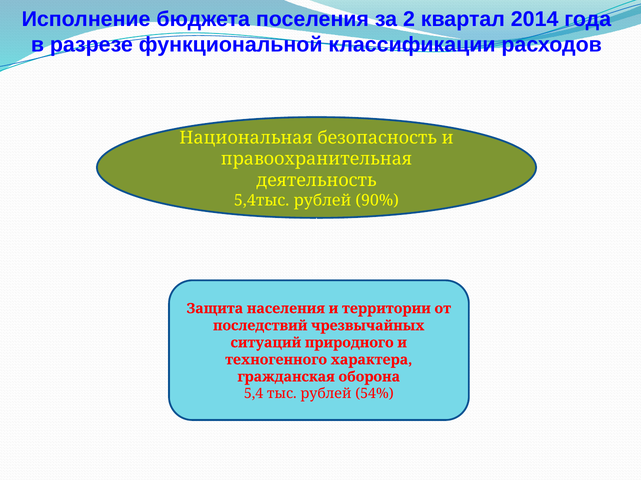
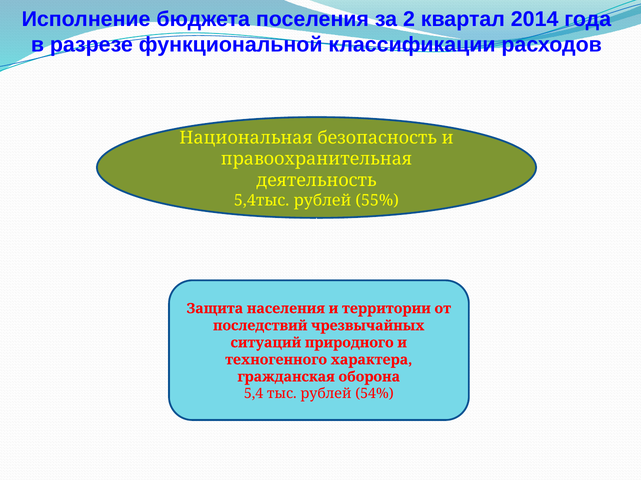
90%: 90% -> 55% (377, 201)
